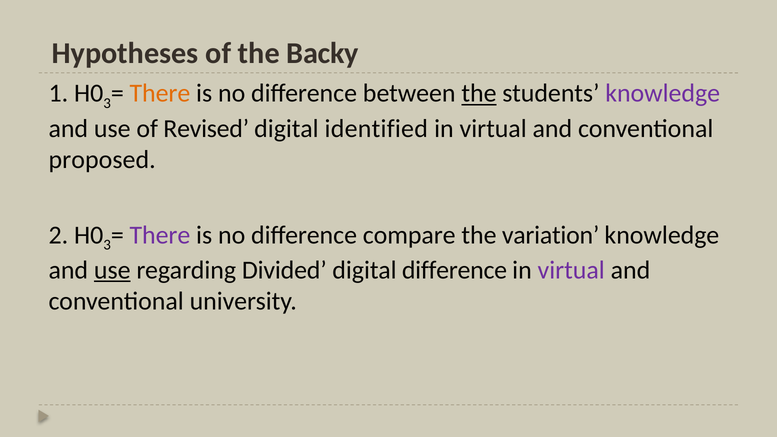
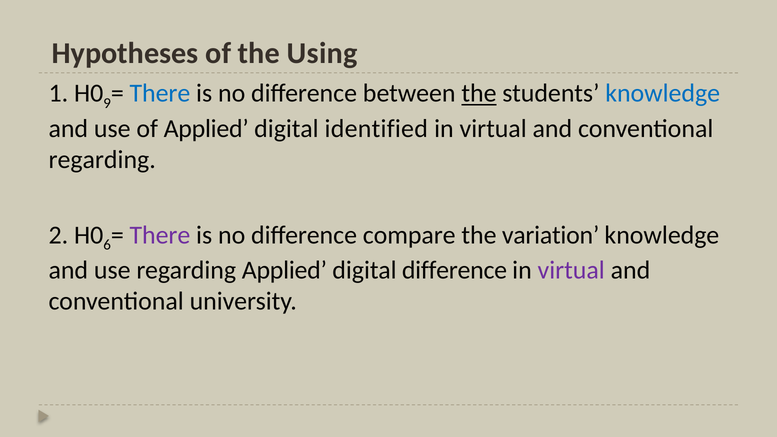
Backy: Backy -> Using (322, 54)
3: 3 -> 9 (107, 104)
There colour: orange -> blue (160, 93)
knowledge colour: purple -> blue (663, 93)
of Revised: Revised -> Applied (206, 129)
proposed: proposed -> regarding (102, 160)
3: 3 -> 6 (107, 245)
use underline: present -> none (112, 270)
regarding Divided: Divided -> Applied (284, 270)
